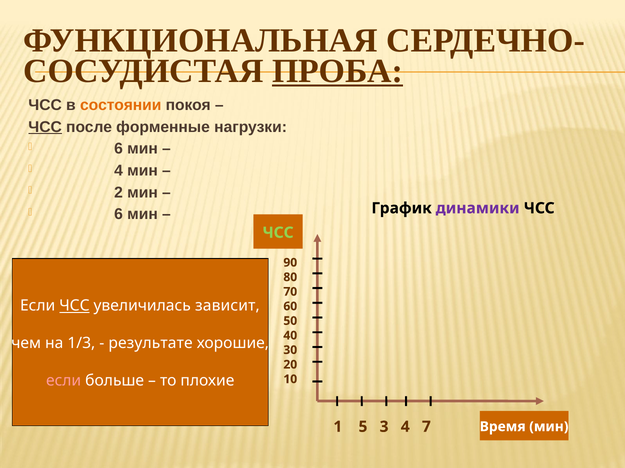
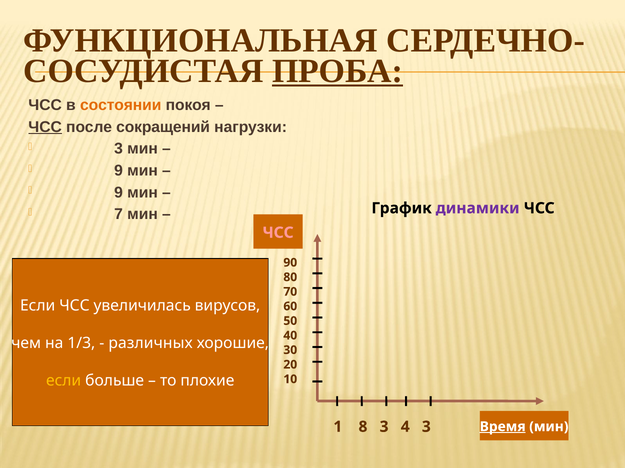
форменные: форменные -> сокращений (163, 127)
6: 6 -> 3 (119, 149)
4: 4 -> 9 (119, 171)
2: 2 -> 9 (119, 193)
6: 6 -> 7 (119, 215)
ЧСС colour: light green -> pink (278, 233)
ЧСС underline: present -> none (74, 306)
зависит: зависит -> вирусов (227, 306)
результате: результате -> различных (151, 344)
если colour: pink -> yellow (64, 381)
5: 5 -> 8 (363, 427)
4 7: 7 -> 3 (426, 427)
Время underline: none -> present (503, 427)
